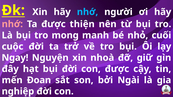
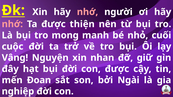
nhớ colour: light blue -> pink (88, 12)
Ngay: Ngay -> Vâng (15, 58)
nhoà: nhoà -> nhan (102, 58)
